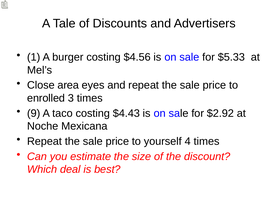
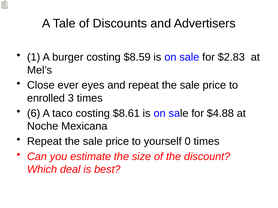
$4.56: $4.56 -> $8.59 (137, 57)
$5.33: $5.33 -> $2.83 (231, 57)
area: area -> ever (68, 85)
9: 9 -> 6 (34, 114)
$4.43: $4.43 -> $8.61 (126, 114)
$2.92: $2.92 -> $4.88 (220, 114)
4: 4 -> 0 (188, 142)
